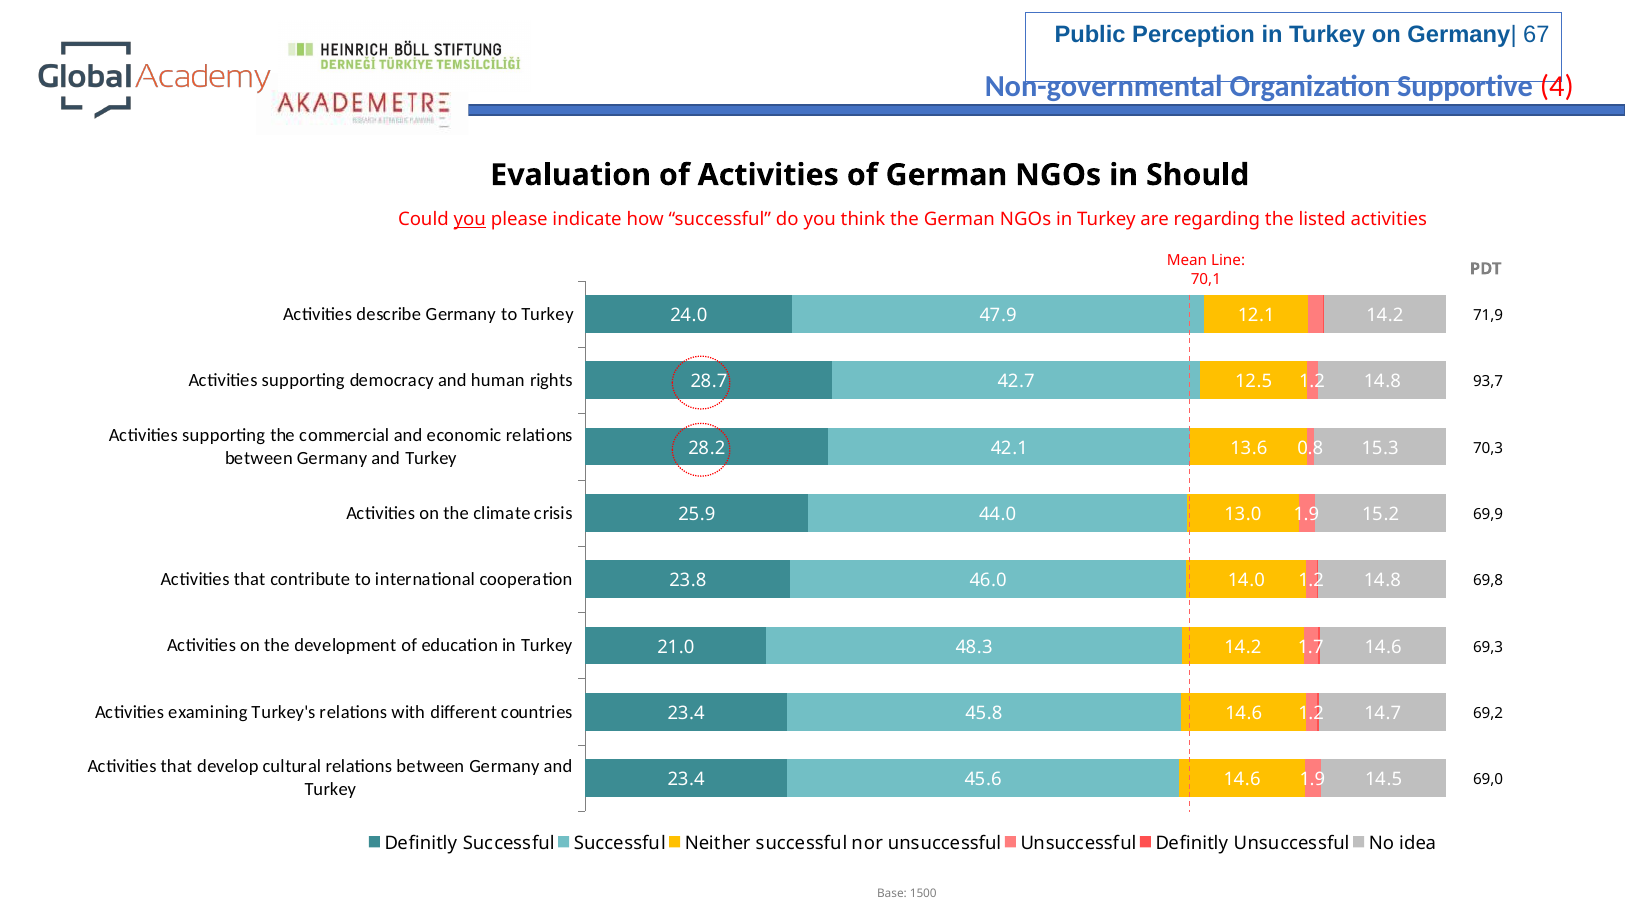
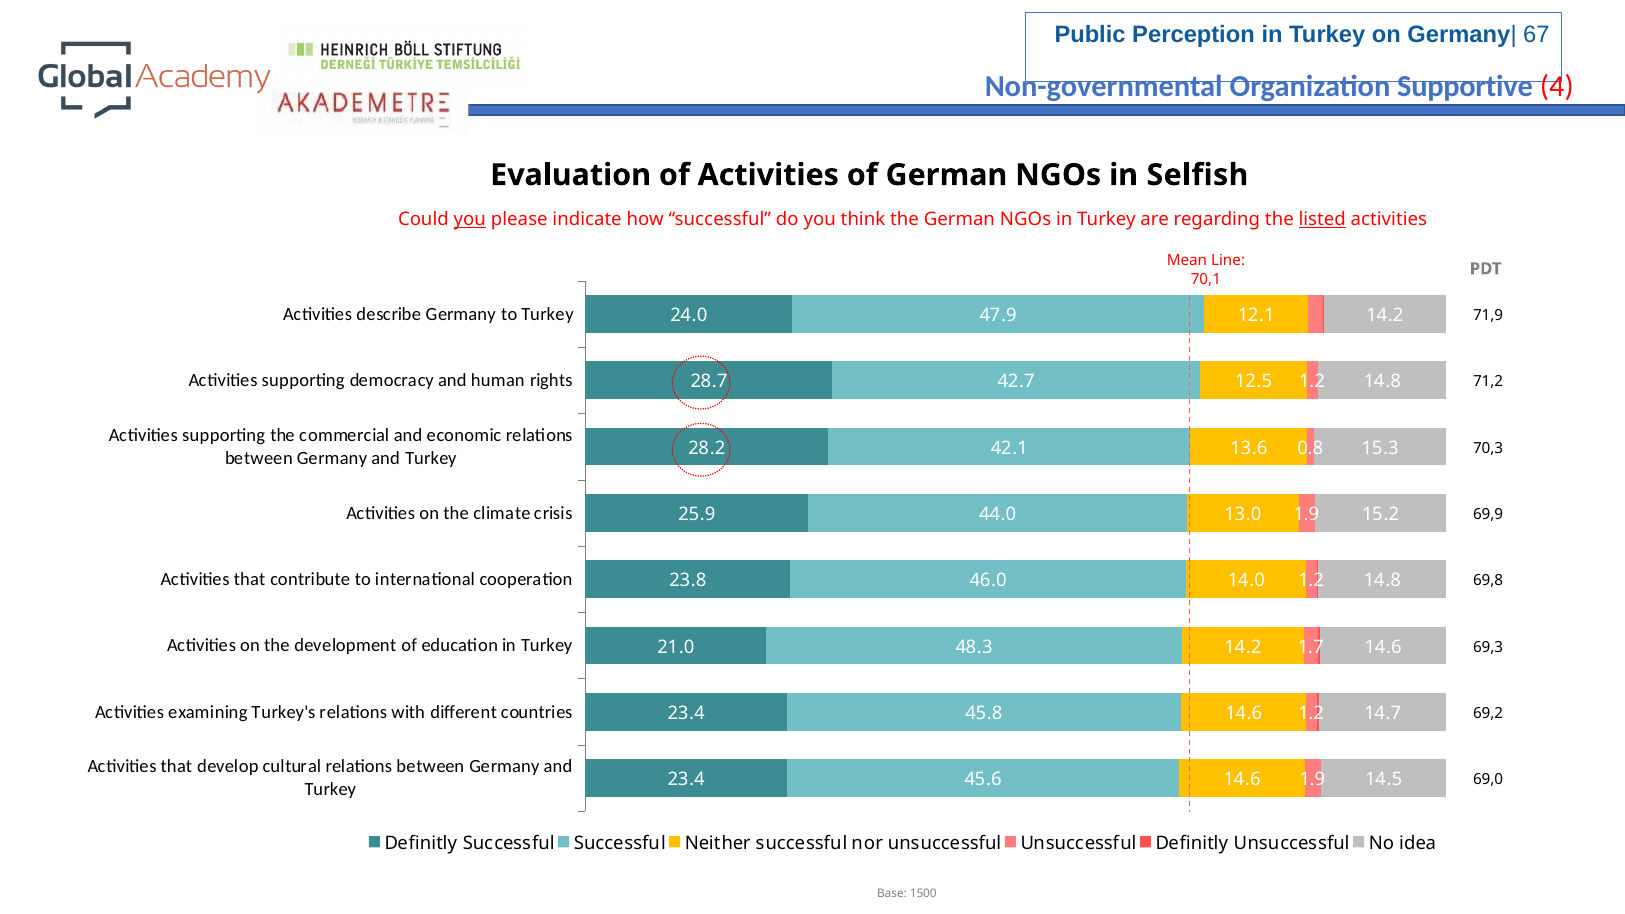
Should: Should -> Selfish (1197, 175)
listed underline: none -> present (1322, 220)
93,7: 93,7 -> 71,2 (1488, 382)
